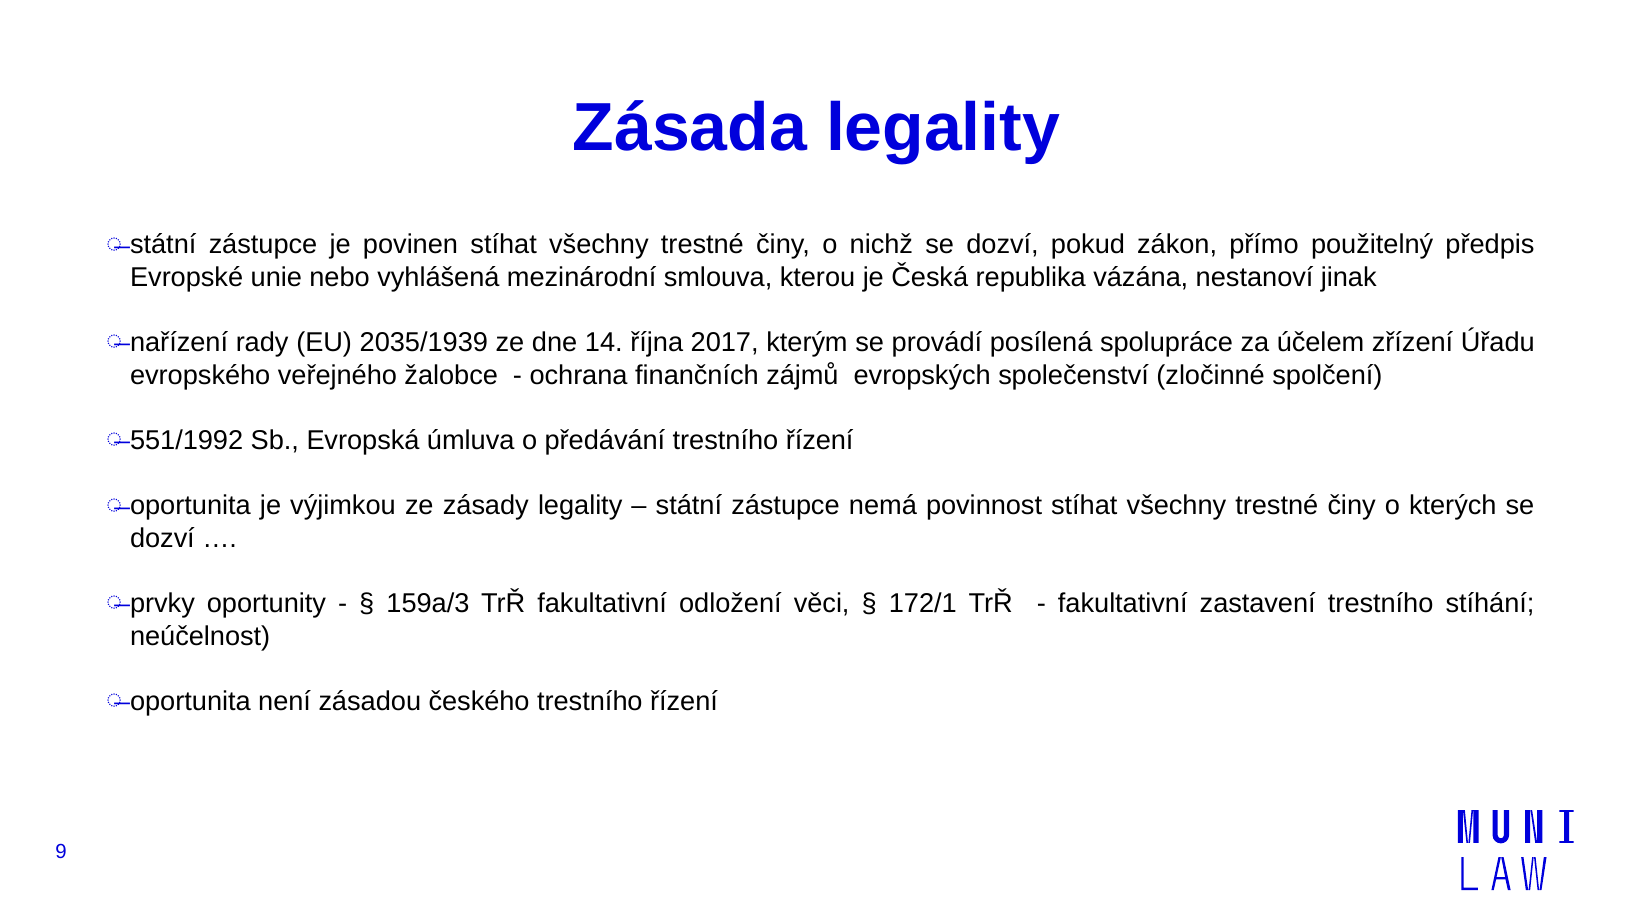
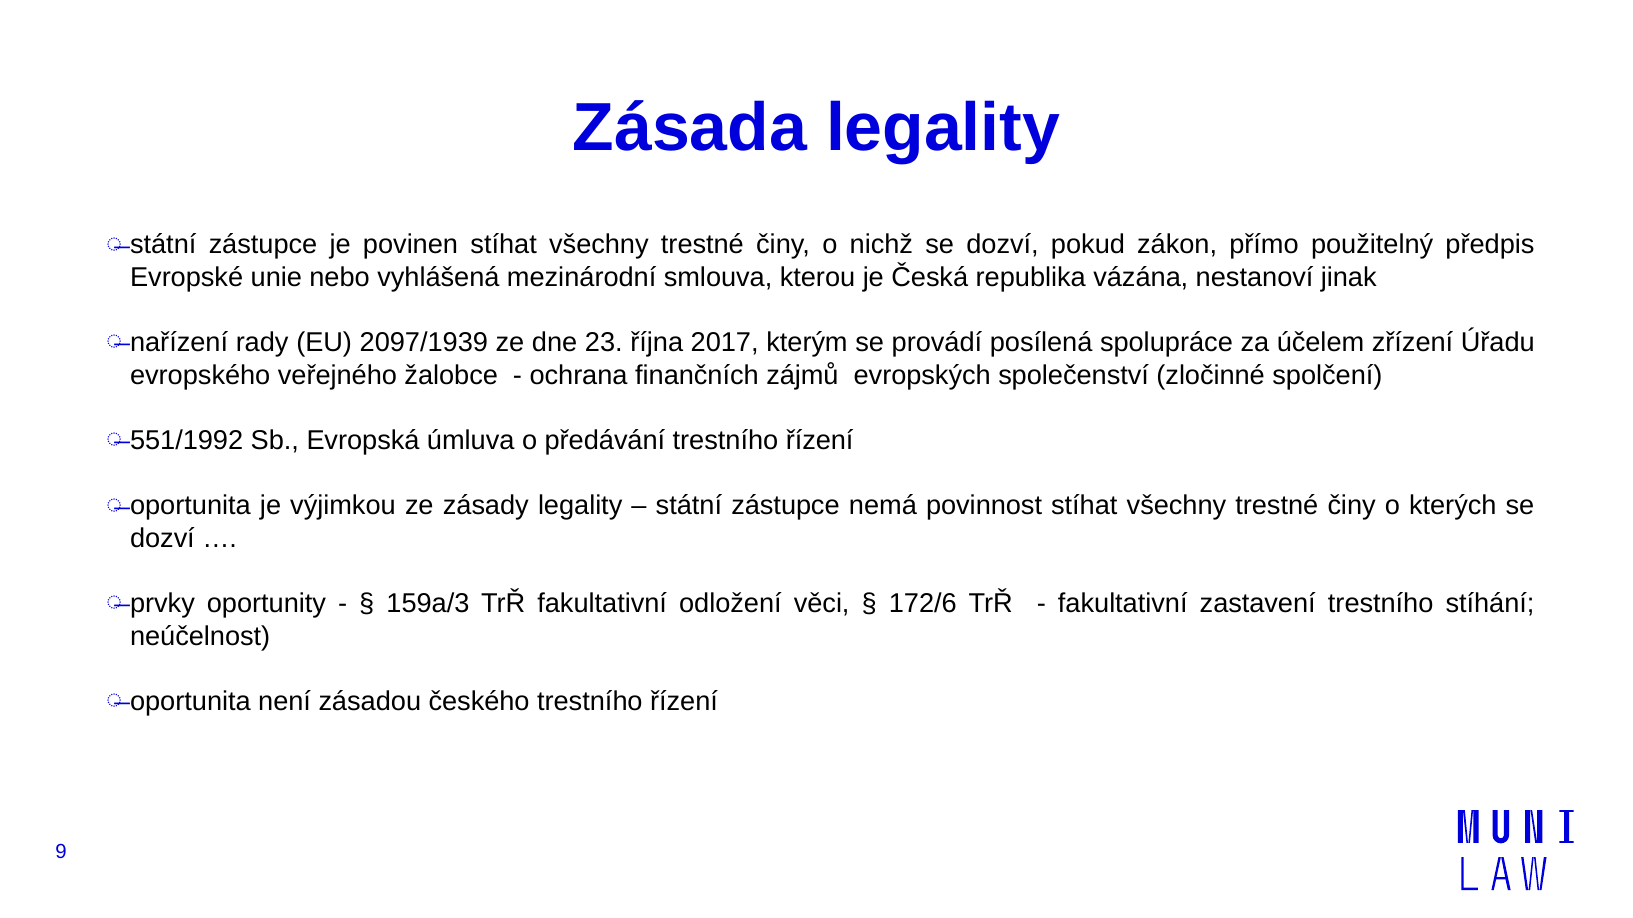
2035/1939: 2035/1939 -> 2097/1939 (424, 343)
14: 14 -> 23 (604, 343)
172/1: 172/1 -> 172/6 (923, 604)
